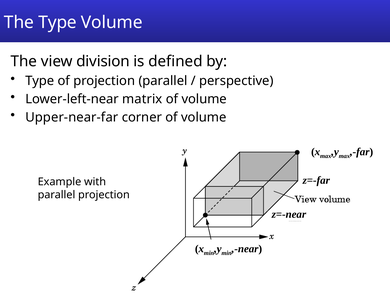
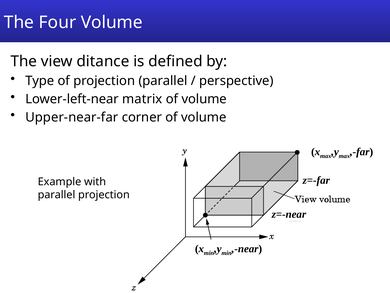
The Type: Type -> Four (57, 22)
division: division -> ditance (103, 61)
